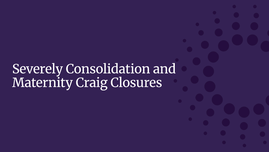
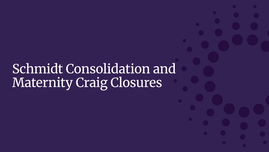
Severely: Severely -> Schmidt (38, 69)
